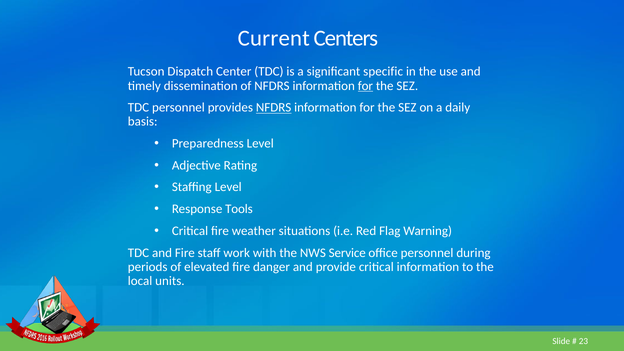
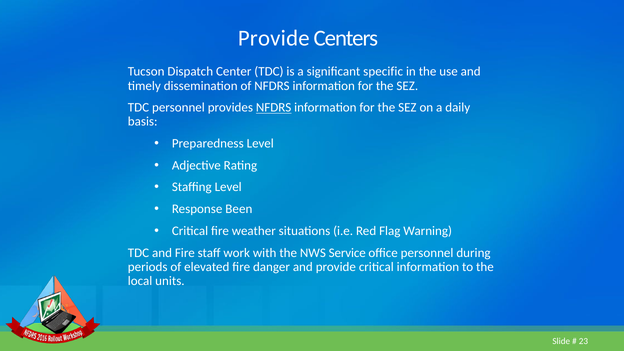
Current: Current -> Provide (274, 38)
for underline: present -> none (365, 86)
Tools: Tools -> Been (239, 209)
